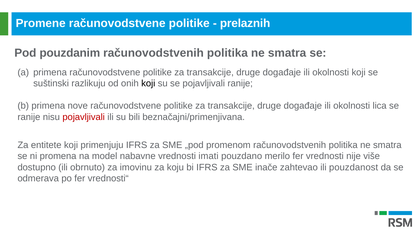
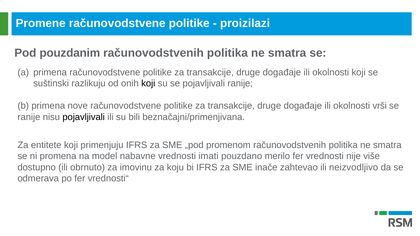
prelaznih: prelaznih -> proizilazi (245, 23)
lica: lica -> vrši (380, 106)
pojavljivali colour: red -> black (84, 117)
pouzdanost: pouzdanost -> neizvodljivo (354, 168)
